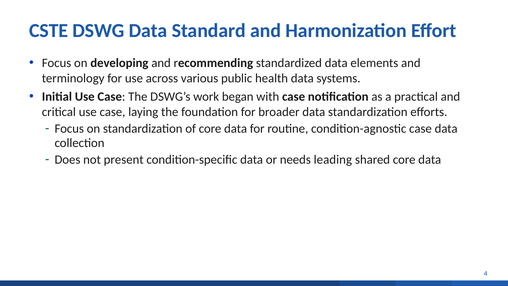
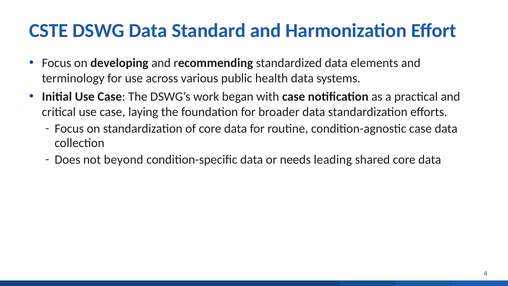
present: present -> beyond (124, 159)
